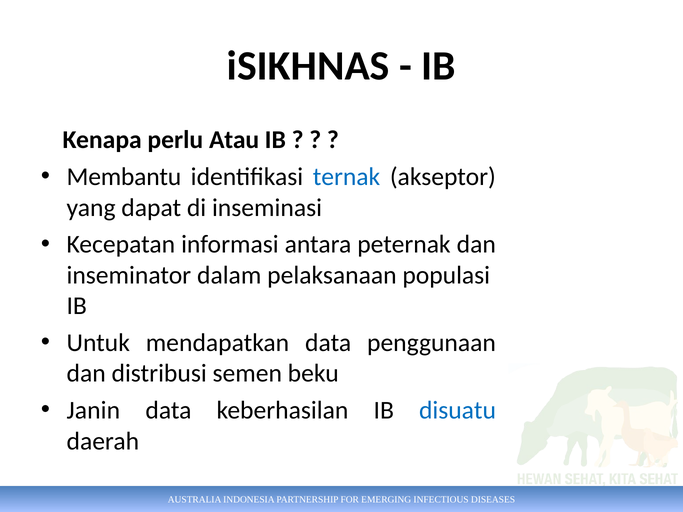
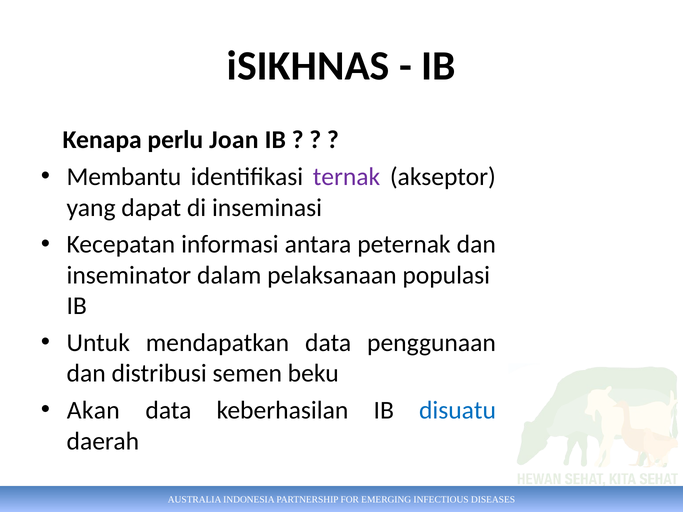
Atau: Atau -> Joan (234, 140)
ternak colour: blue -> purple (347, 177)
Janin: Janin -> Akan (93, 411)
